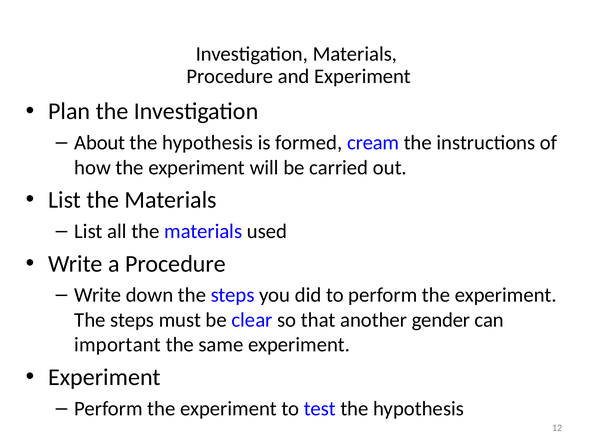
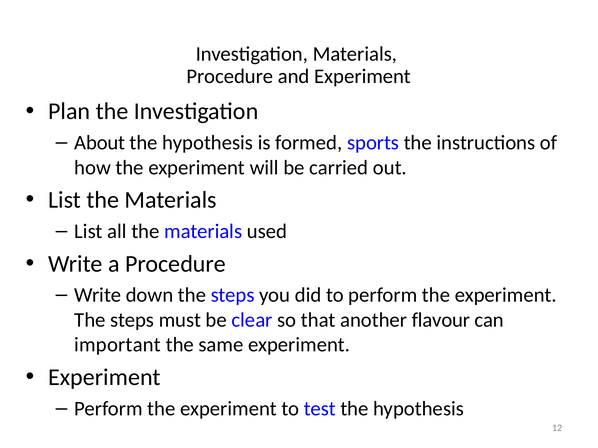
cream: cream -> sports (373, 143)
gender: gender -> flavour (441, 320)
